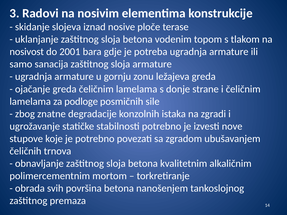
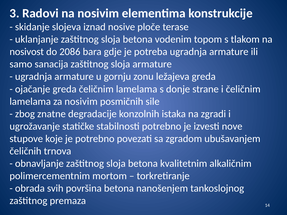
2001: 2001 -> 2086 (70, 52)
za podloge: podloge -> nosivim (81, 102)
